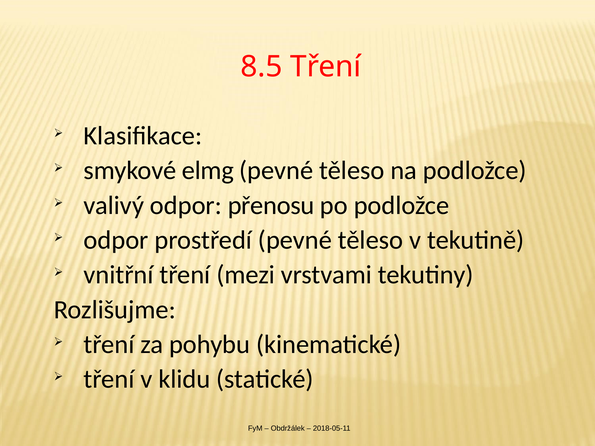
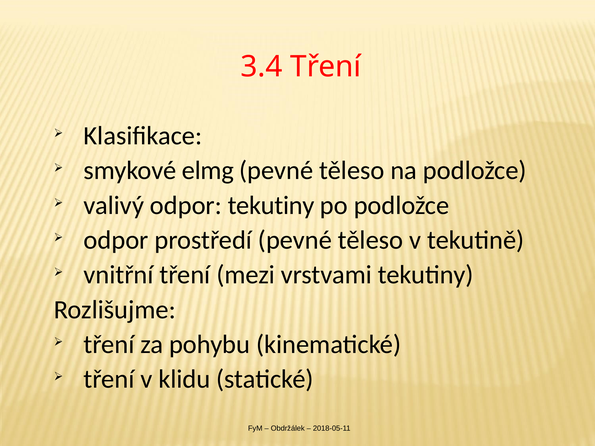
8.5: 8.5 -> 3.4 (262, 67)
odpor přenosu: přenosu -> tekutiny (271, 205)
